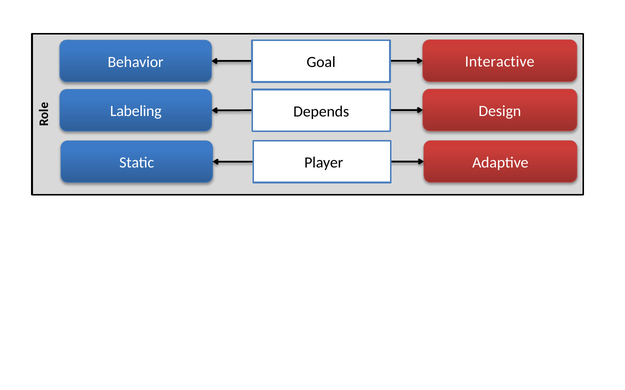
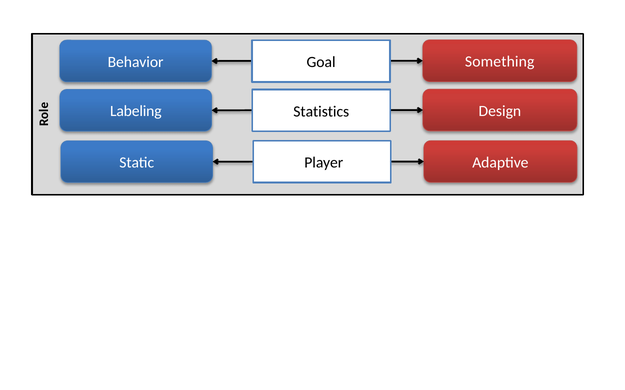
Interactive: Interactive -> Something (500, 62)
Depends: Depends -> Statistics (321, 112)
